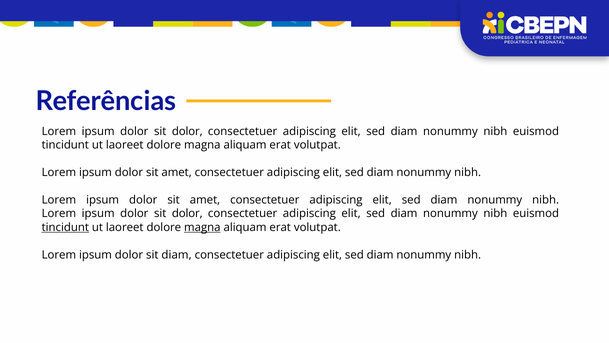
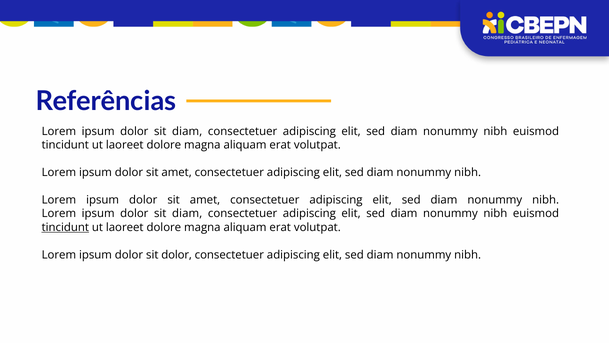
dolor: dolor -> diam (187, 131)
dolor: dolor -> diam (187, 213)
magna underline: present -> none (202, 227)
sit diam: diam -> dolor (177, 254)
